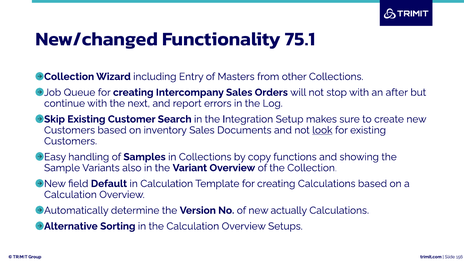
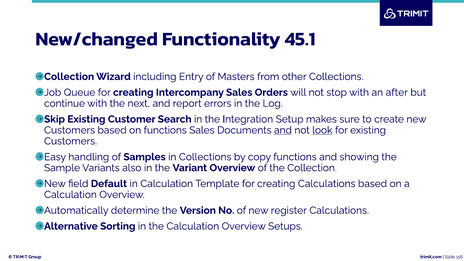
75.1: 75.1 -> 45.1 (300, 39)
on inventory: inventory -> functions (165, 130)
and underline: none -> present (283, 130)
actually: actually -> register (289, 210)
